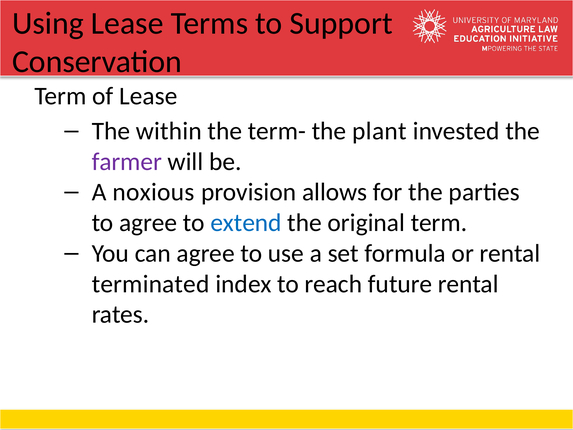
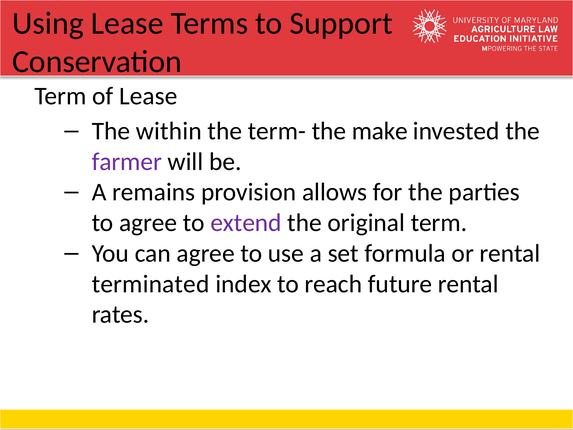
plant: plant -> make (380, 131)
noxious: noxious -> remains (154, 192)
extend colour: blue -> purple (246, 223)
